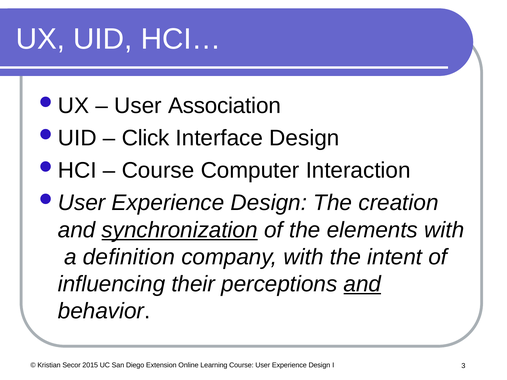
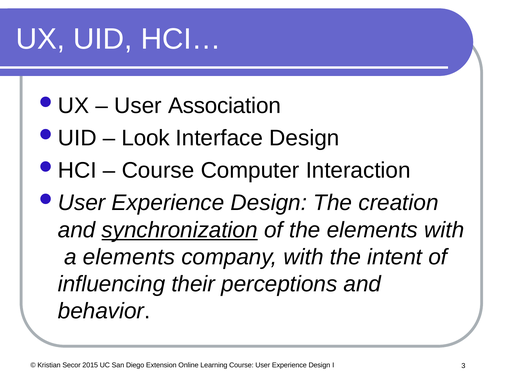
Click: Click -> Look (146, 138)
a definition: definition -> elements (129, 257)
and underline: present -> none (362, 284)
